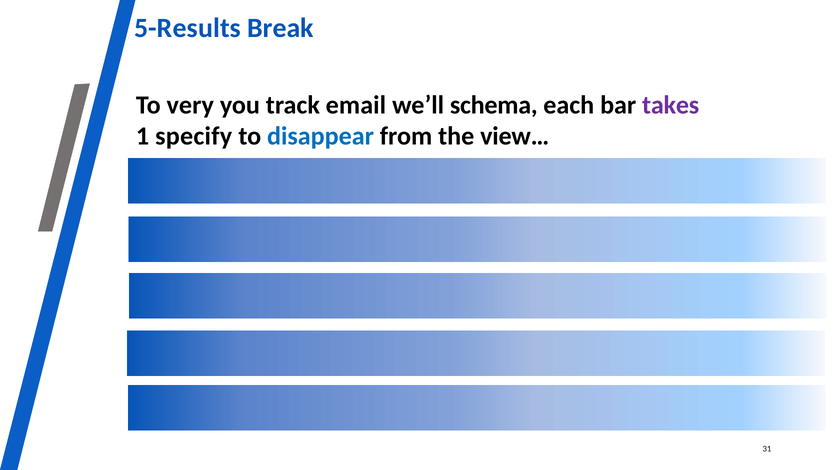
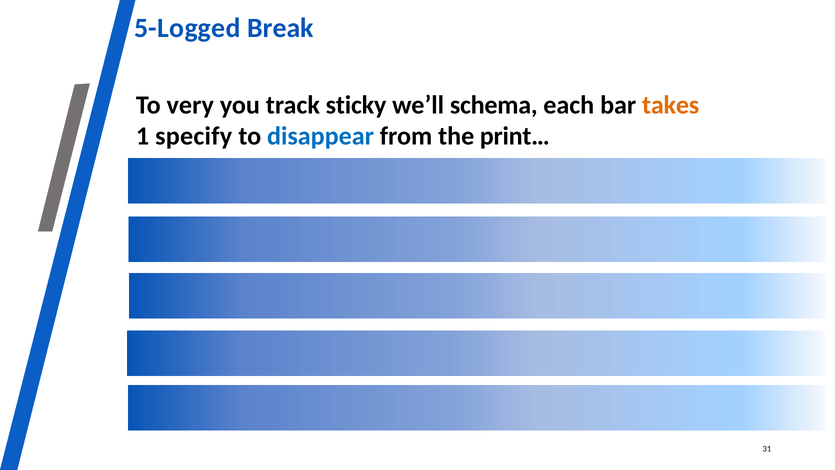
5-Results: 5-Results -> 5-Logged (187, 28)
email: email -> sticky (356, 105)
takes colour: purple -> orange (671, 105)
view…: view… -> print… (515, 136)
